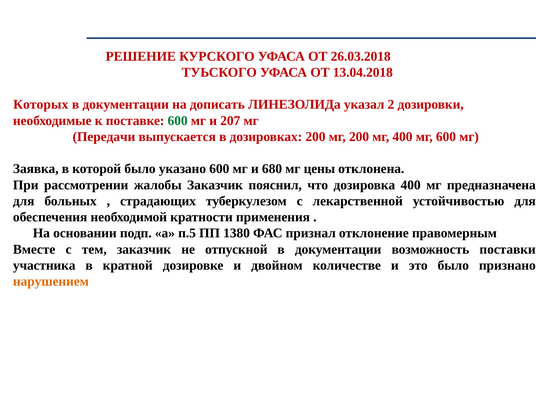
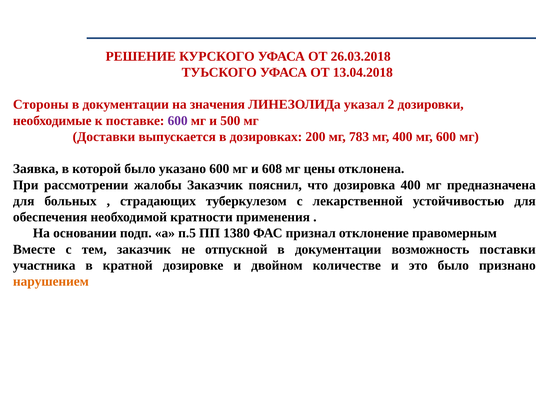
Которых: Которых -> Стороны (41, 105)
дописать: дописать -> значения (217, 105)
600 colour: green -> purple (178, 121)
207: 207 -> 500 (230, 121)
Передачи: Передачи -> Доставки (104, 137)
мг 200: 200 -> 783 (359, 137)
680: 680 -> 608 (272, 169)
